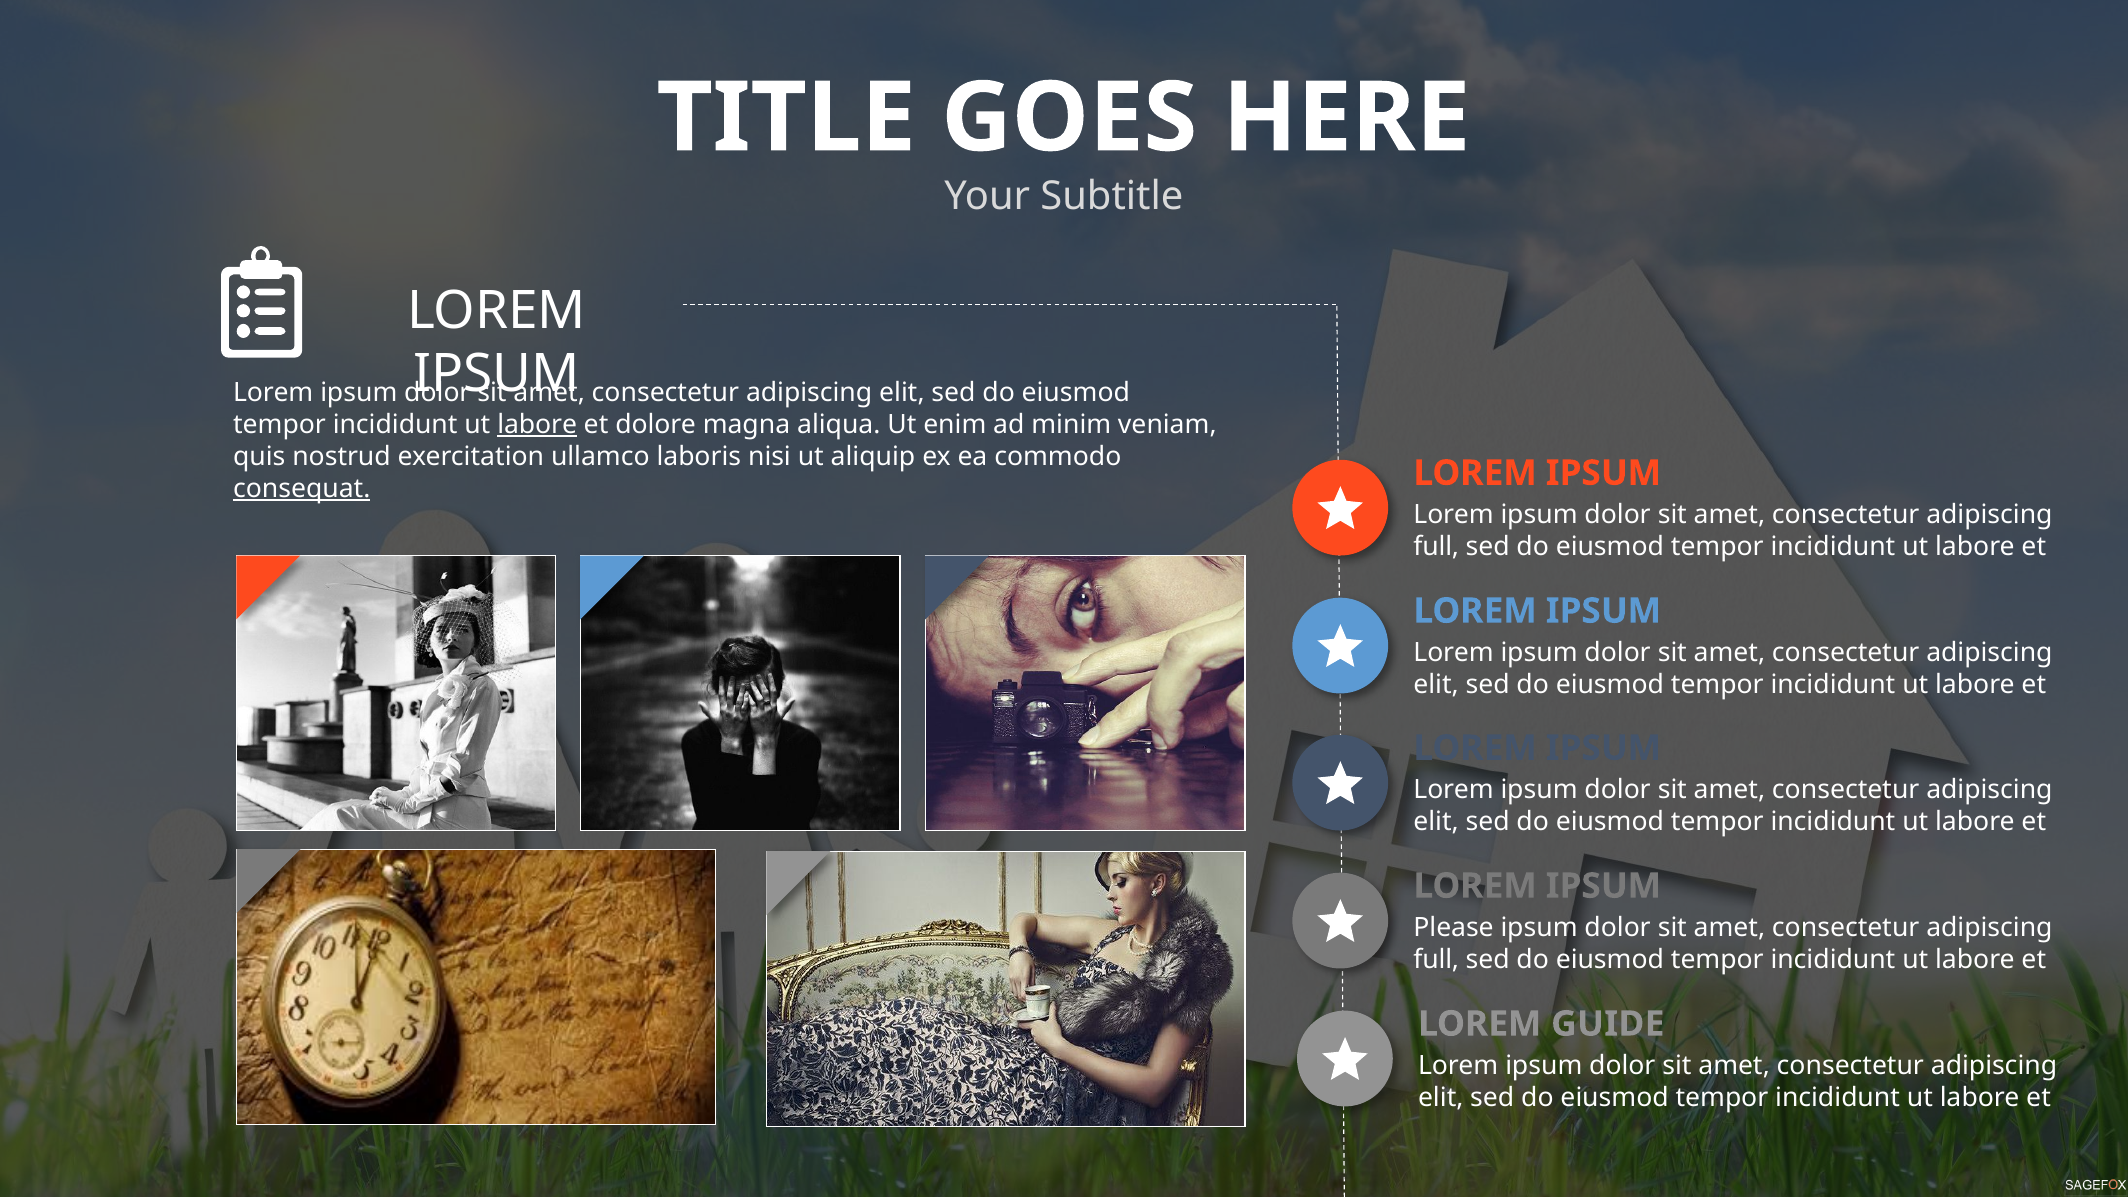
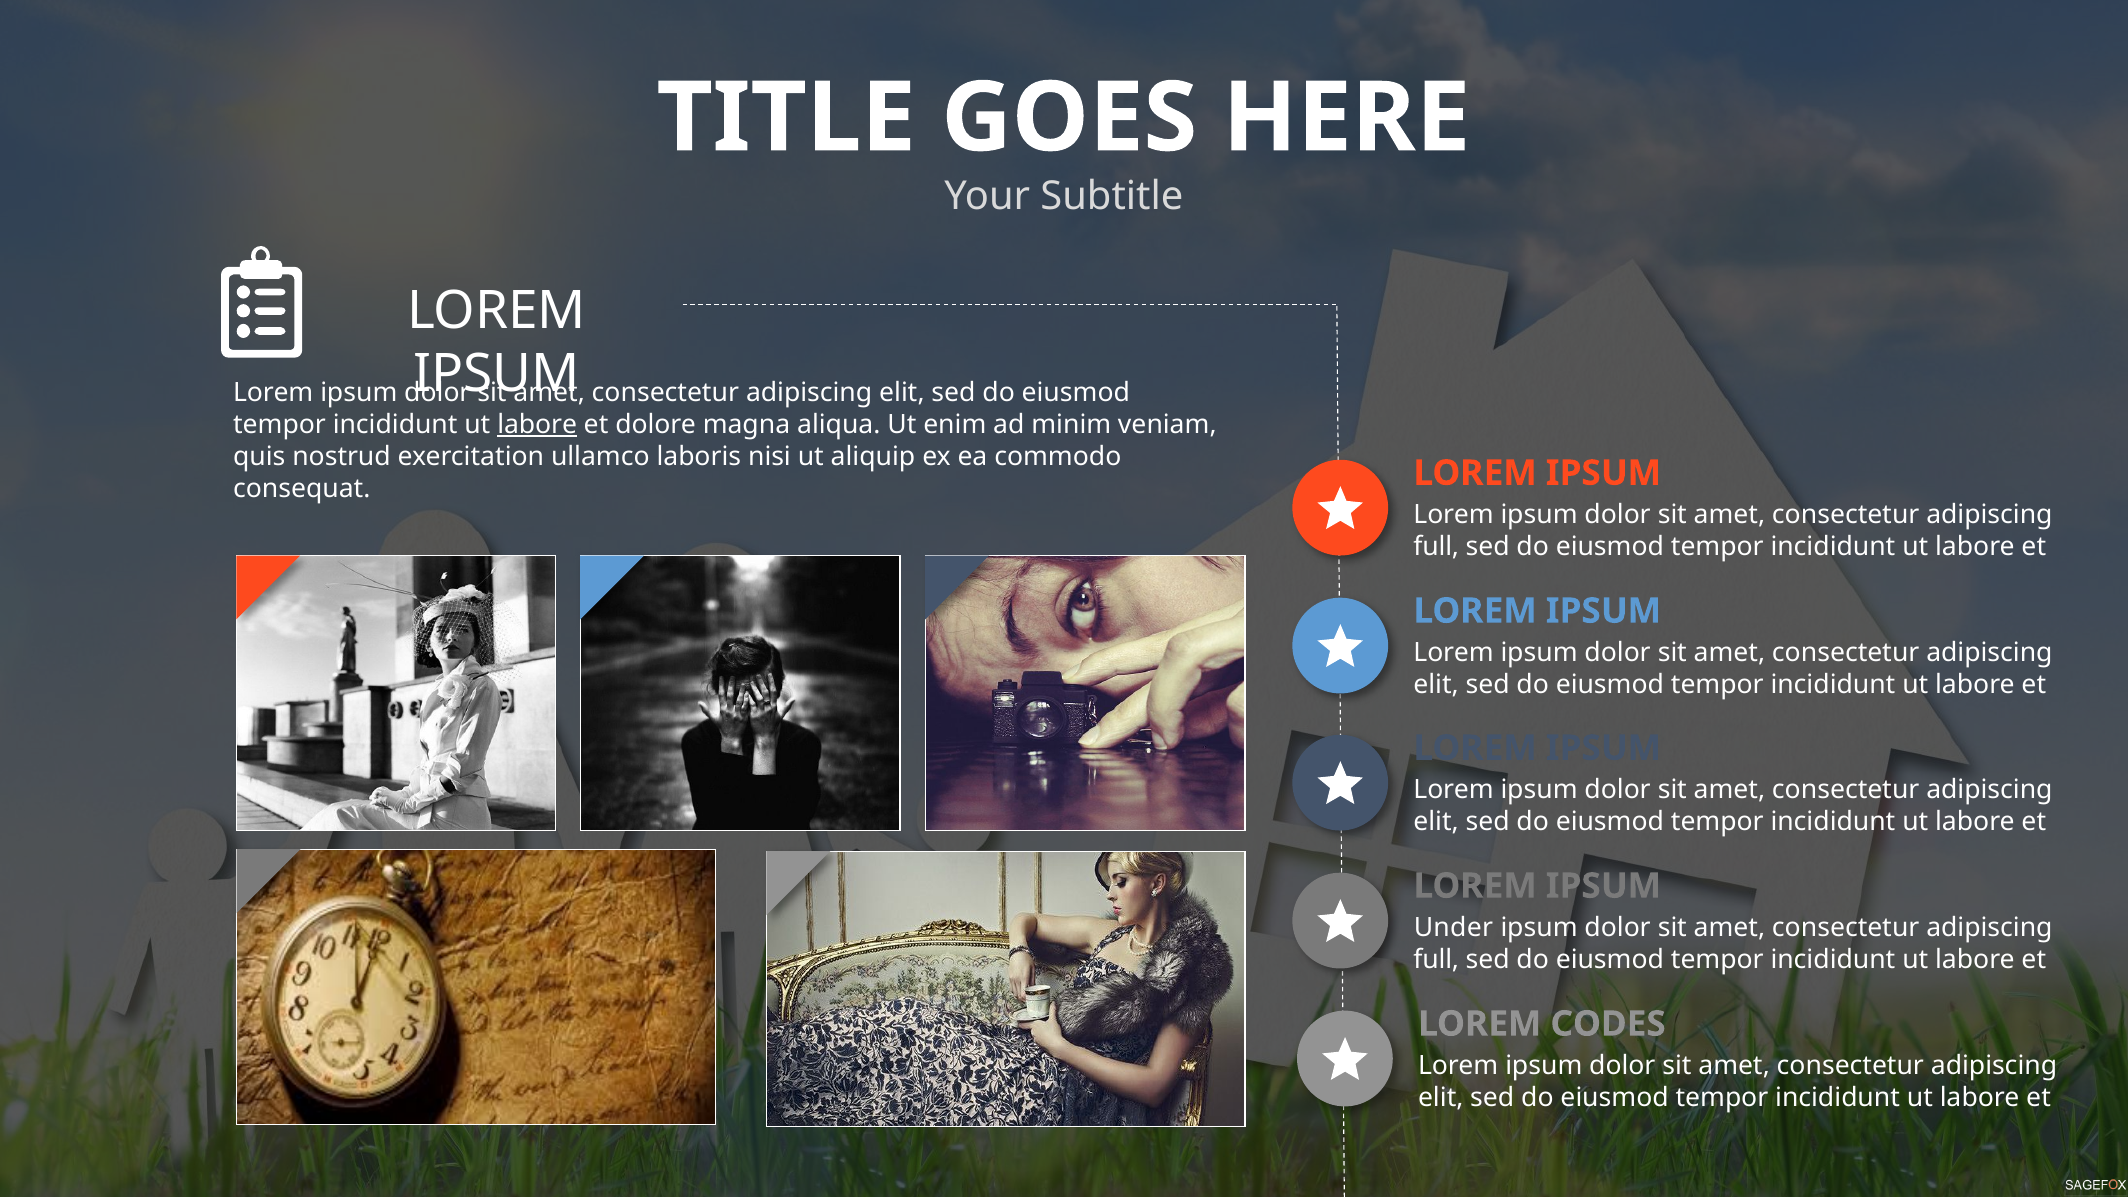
consequat underline: present -> none (302, 488)
Please: Please -> Under (1453, 928)
GUIDE: GUIDE -> CODES (1608, 1024)
